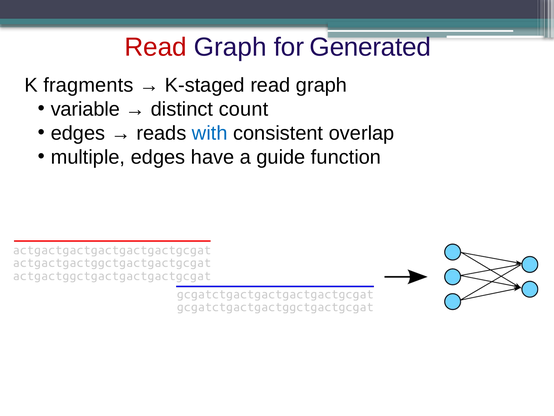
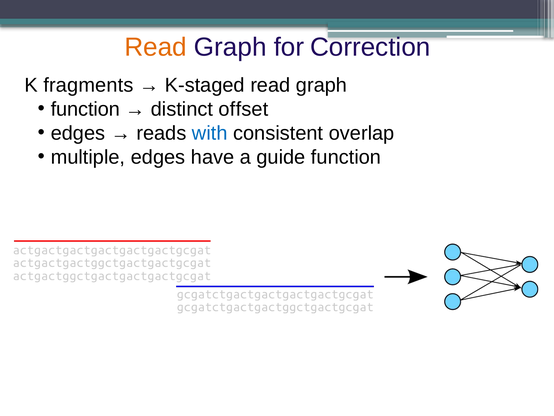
Read colour: red -> orange (156, 47)
Generated: Generated -> Correction (370, 47)
variable: variable -> function (85, 109)
count: count -> offset (244, 109)
